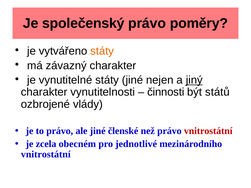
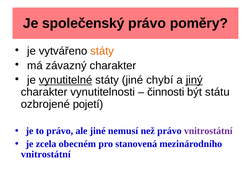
vynutitelné underline: none -> present (66, 80)
nejen: nejen -> chybí (160, 80)
států: států -> státu (217, 92)
vlády: vlády -> pojetí (88, 104)
členské: členské -> nemusí (123, 131)
vnitrostátní colour: red -> purple (208, 131)
jednotlivé: jednotlivé -> stanovená (136, 144)
